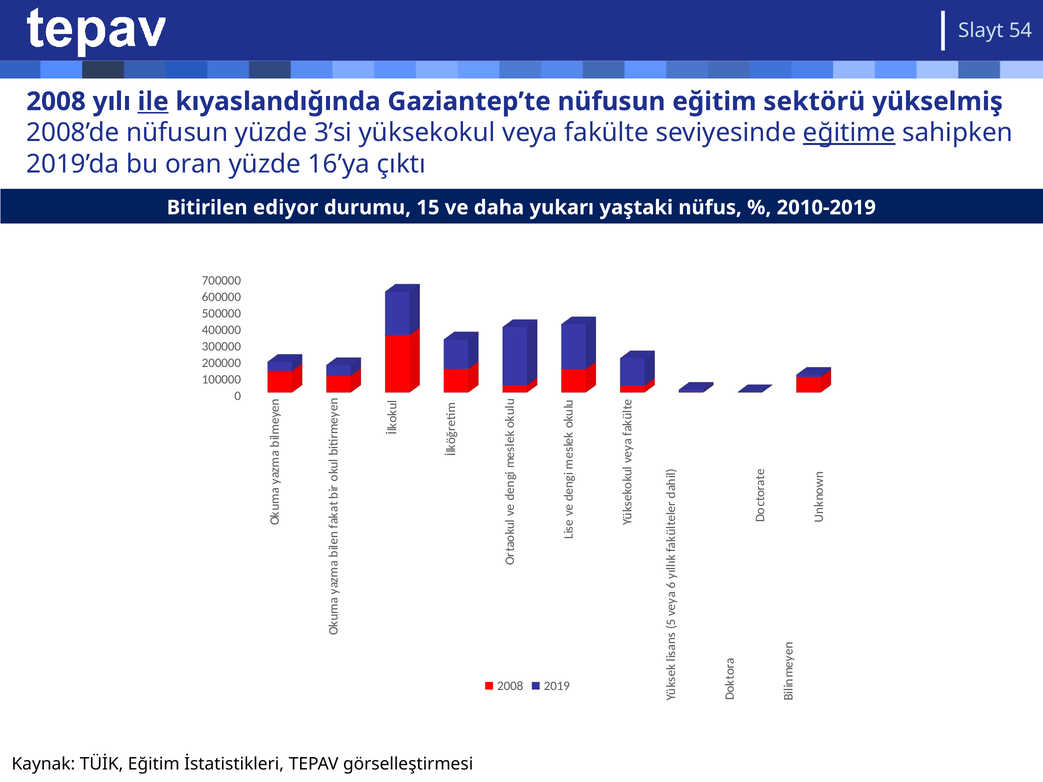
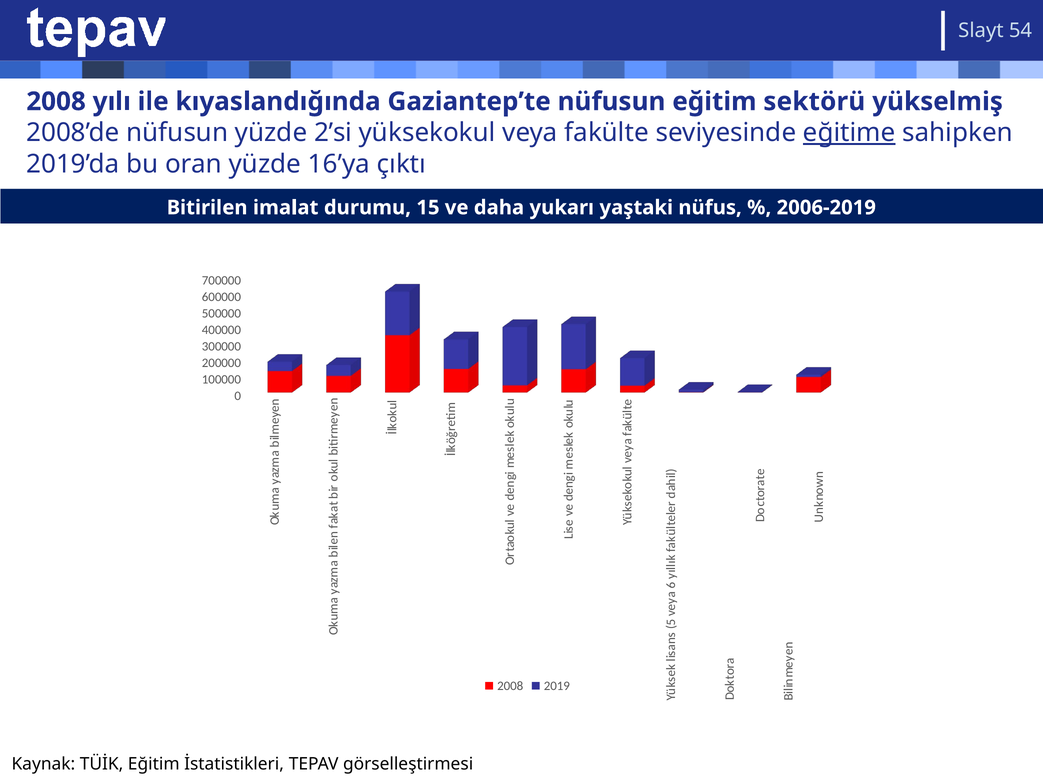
ile underline: present -> none (153, 102)
3’si: 3’si -> 2’si (333, 133)
ediyor: ediyor -> imalat (286, 208)
2010-2019: 2010-2019 -> 2006-2019 (826, 208)
